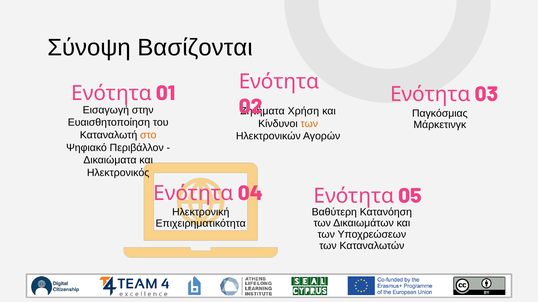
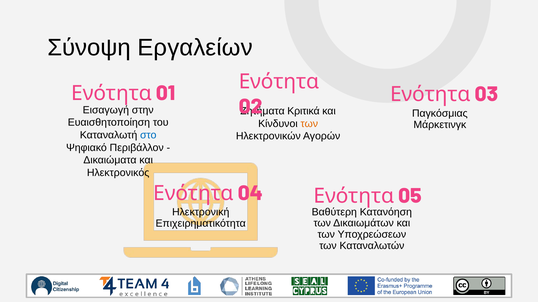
Βασίζονται: Βασίζονται -> Εργαλείων (195, 48)
Χρήση: Χρήση -> Κριτικά (304, 111)
στο colour: orange -> blue (148, 135)
